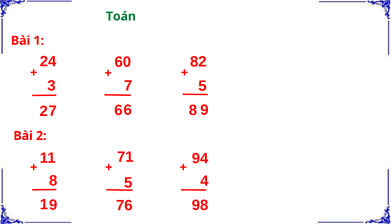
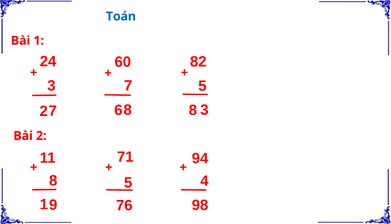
Toán colour: green -> blue (121, 16)
6 9: 9 -> 3 (204, 110)
2 6: 6 -> 8 (128, 110)
